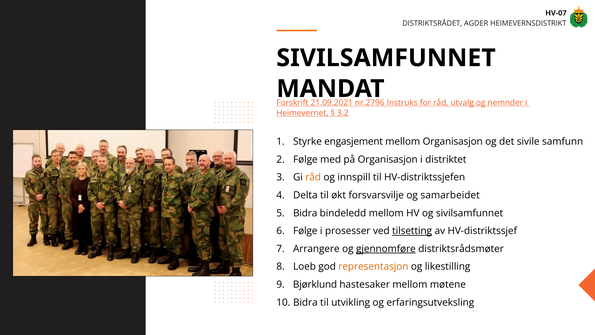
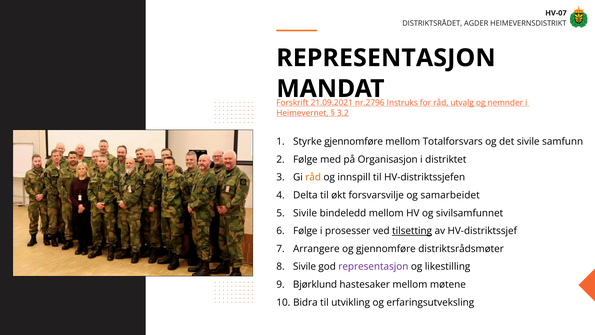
SIVILSAMFUNNET: SIVILSAMFUNNET -> REPRESENTASJON (386, 58)
Styrke engasjement: engasjement -> gjennomføre (354, 141)
mellom Organisasjon: Organisasjon -> Totalforsvars (453, 141)
Bidra: Bidra -> Sivile (305, 213)
gjennomføre underline: present -> none (386, 249)
Loeb: Loeb -> Sivile (305, 266)
representasjon colour: orange -> purple (373, 266)
